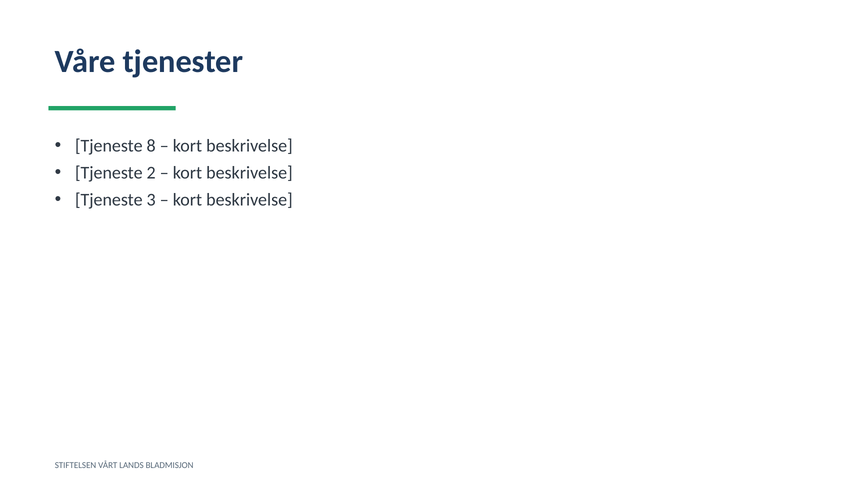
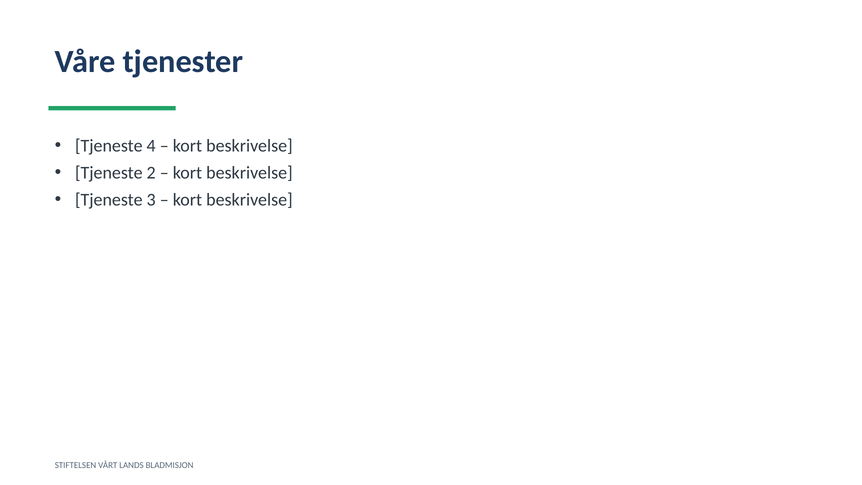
8: 8 -> 4 (151, 146)
